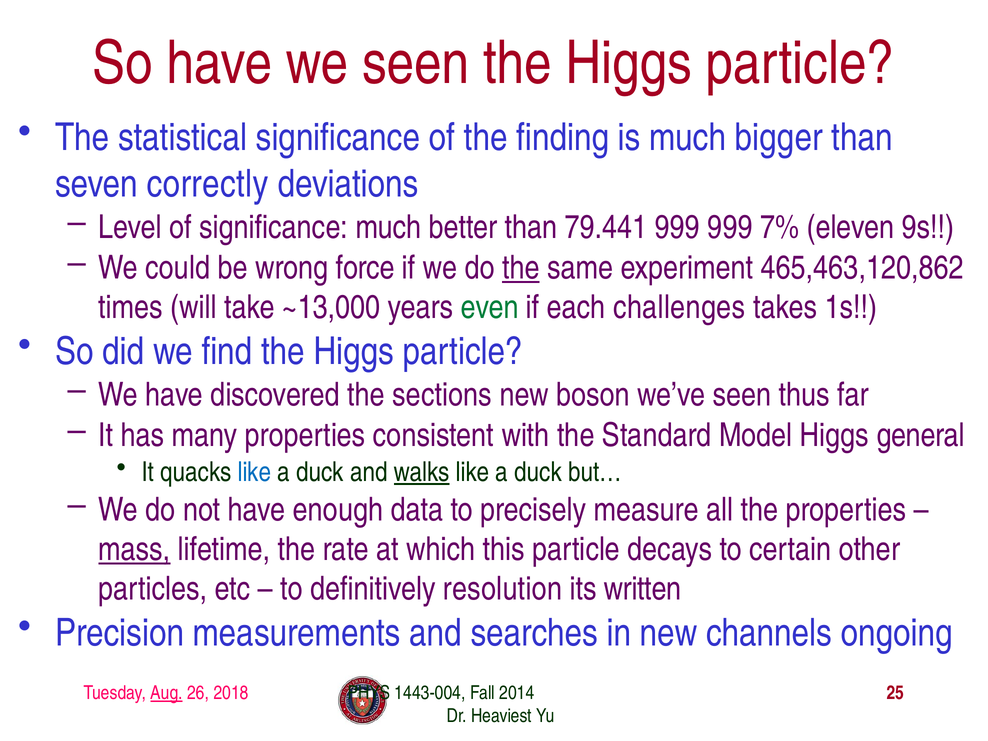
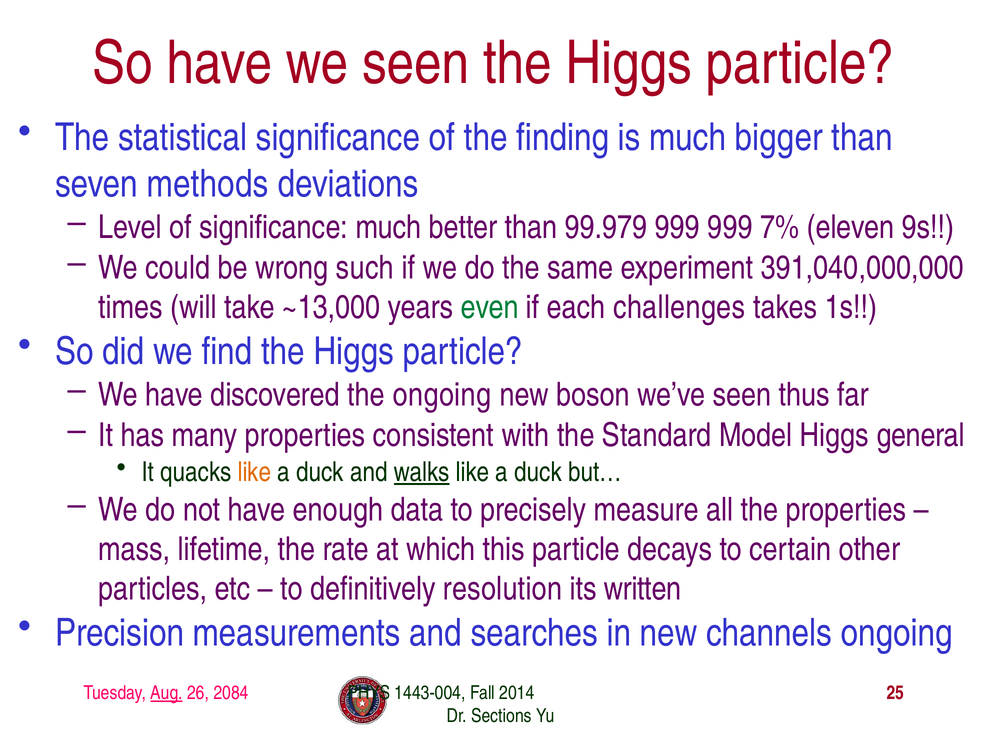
correctly: correctly -> methods (208, 184)
79.441: 79.441 -> 99.979 (606, 227)
force: force -> such (365, 268)
the underline: present -> none (521, 268)
465,463,120,862: 465,463,120,862 -> 391,040,000,000 (862, 268)
the sections: sections -> ongoing (442, 395)
like colour: blue -> orange (254, 472)
mass underline: present -> none (134, 549)
2018: 2018 -> 2084 (231, 693)
Heaviest: Heaviest -> Sections (501, 716)
